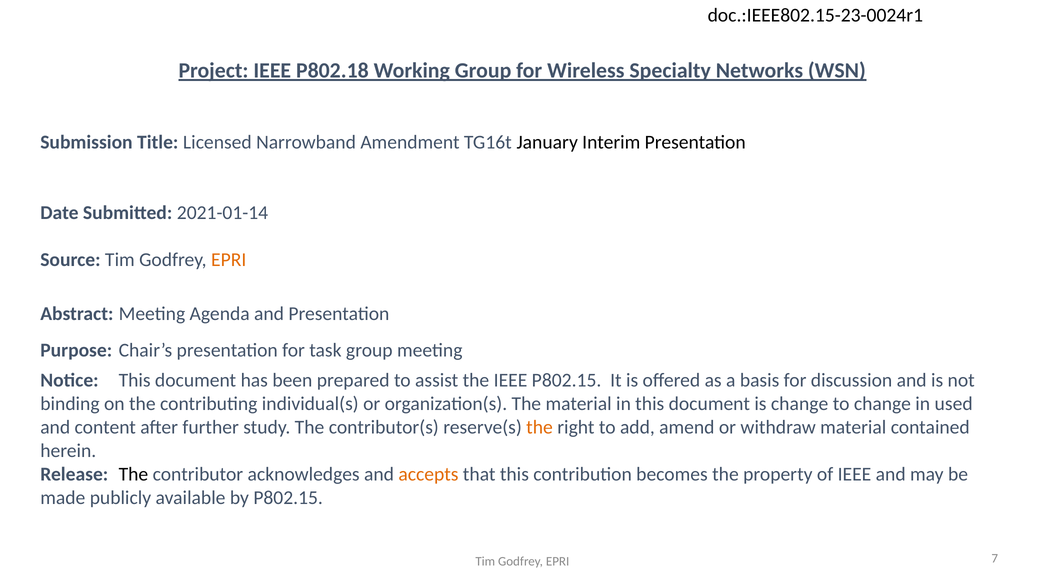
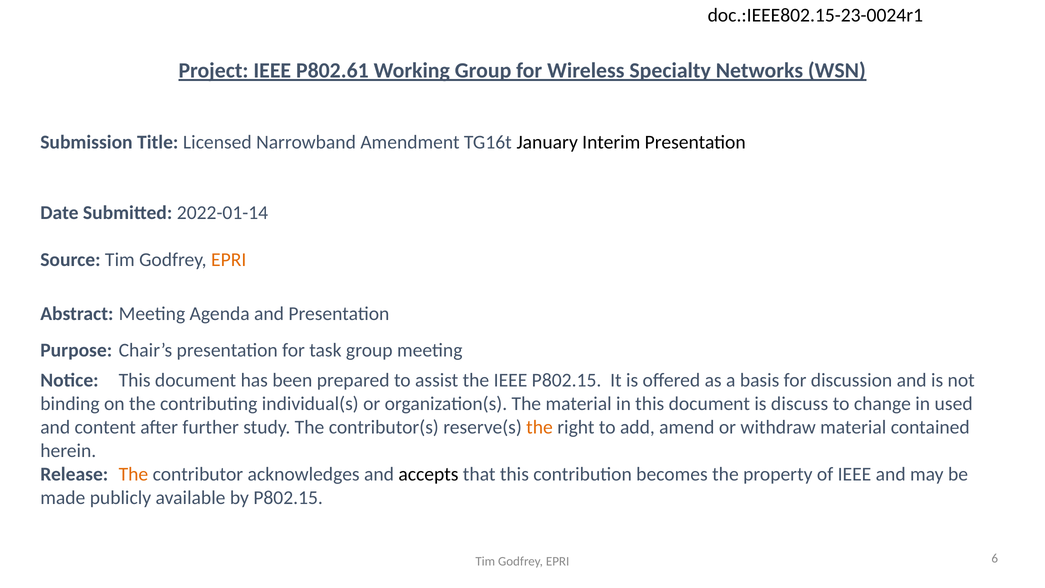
P802.18: P802.18 -> P802.61 (332, 71)
2021-01-14: 2021-01-14 -> 2022-01-14 (222, 213)
is change: change -> discuss (800, 404)
The colour: black -> orange (133, 474)
accepts colour: orange -> black (428, 474)
7: 7 -> 6 (995, 558)
